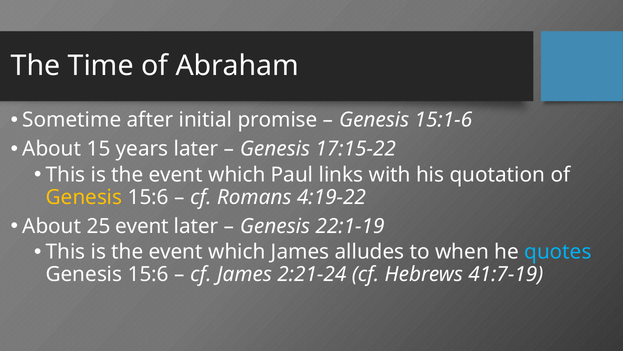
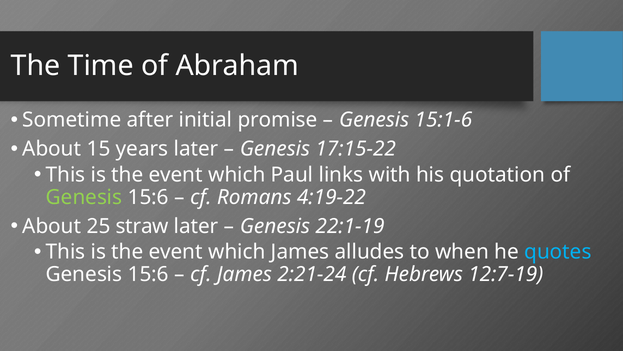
Genesis colour: yellow -> light green (84, 197)
25 event: event -> straw (142, 226)
41:7-19: 41:7-19 -> 12:7-19 (506, 274)
